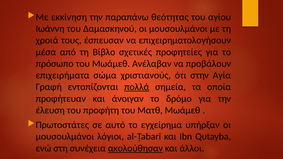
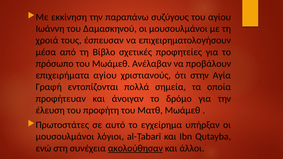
θεότητας: θεότητας -> συζύγους (170, 17)
επιχειρήματα σώμα: σώμα -> αγίου (105, 75)
πολλά underline: present -> none (137, 87)
